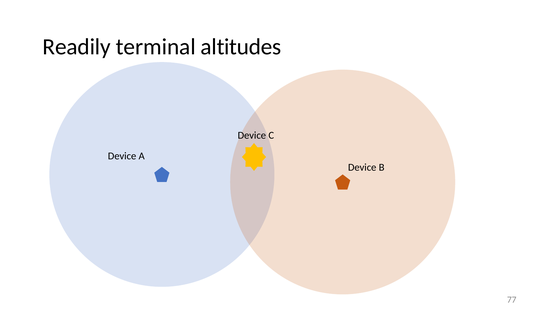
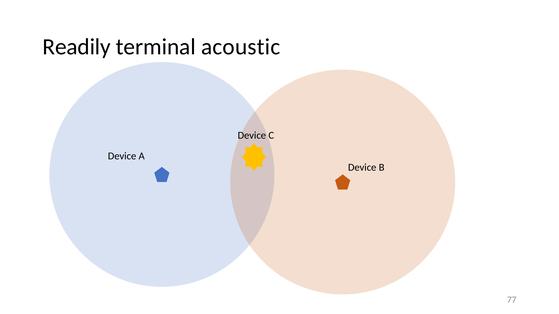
altitudes: altitudes -> acoustic (241, 47)
